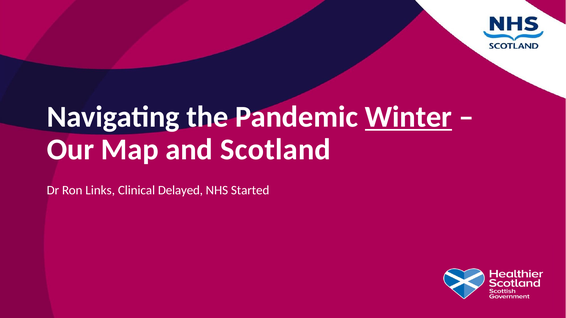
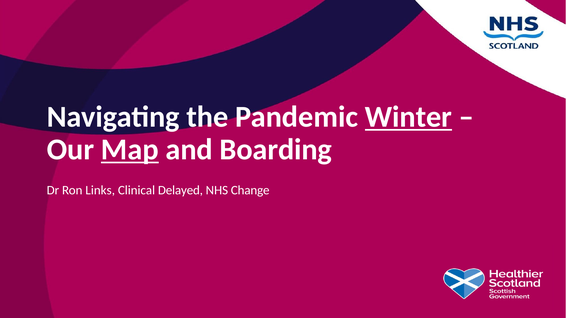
Map underline: none -> present (130, 150)
Scotland: Scotland -> Boarding (276, 150)
Started: Started -> Change (250, 190)
